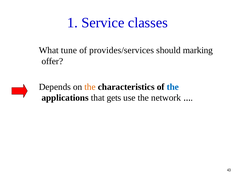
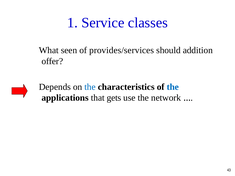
tune: tune -> seen (69, 50)
marking: marking -> addition (198, 50)
the colour: orange -> blue (90, 87)
